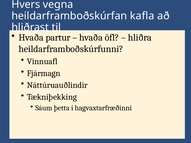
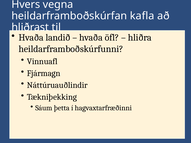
partur: partur -> landið (58, 38)
